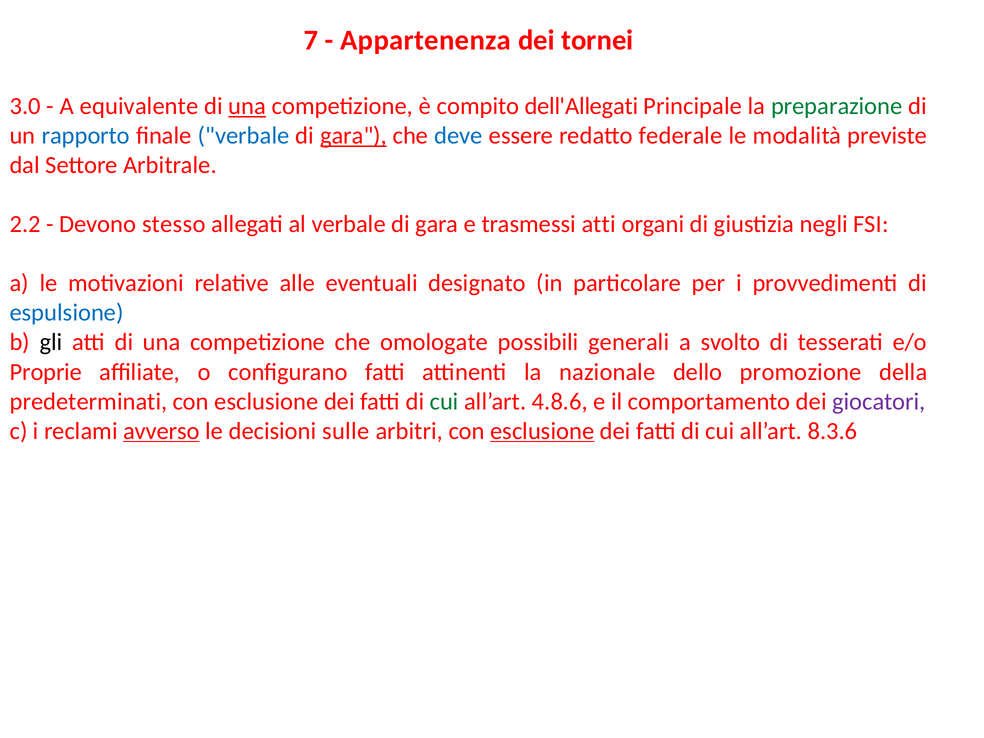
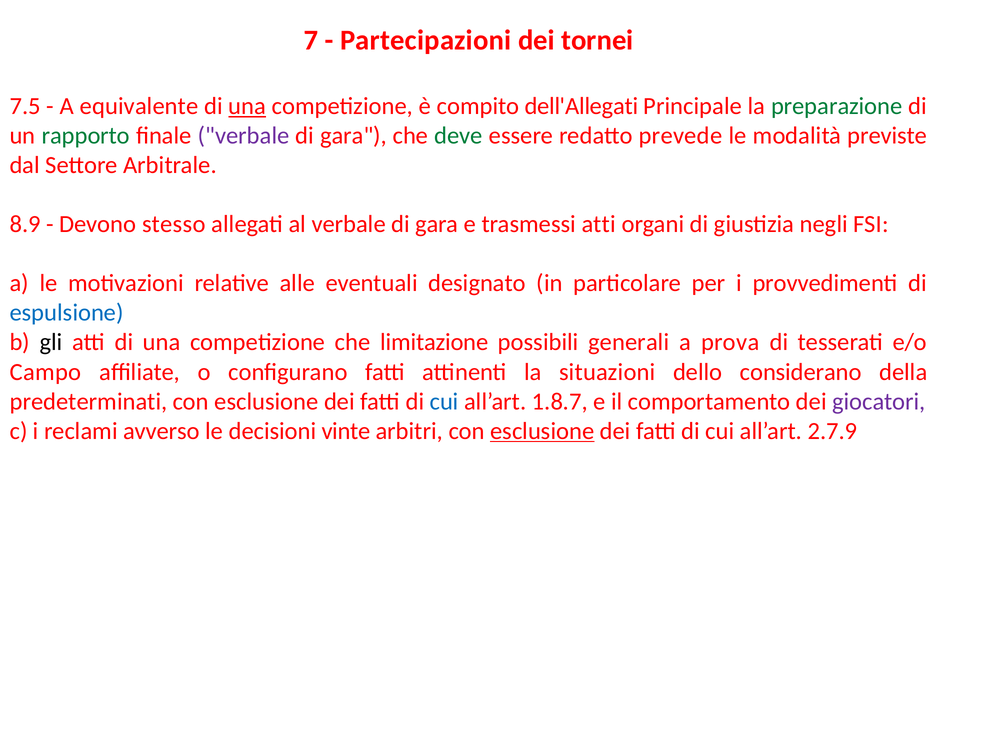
Appartenenza: Appartenenza -> Partecipazioni (426, 40)
3.0: 3.0 -> 7.5 (25, 106)
rapporto colour: blue -> green (86, 136)
verbale colour: blue -> purple (244, 136)
gara underline: present -> none (354, 136)
deve colour: blue -> green (459, 136)
federale: federale -> prevede (680, 136)
2.2: 2.2 -> 8.9 (25, 224)
omologate: omologate -> limitazione (434, 342)
svolto: svolto -> prova (730, 342)
Proprie: Proprie -> Campo (46, 372)
nazionale: nazionale -> situazioni (607, 372)
promozione: promozione -> considerano (801, 372)
cui colour: green -> blue (444, 401)
4.8.6: 4.8.6 -> 1.8.7 (560, 401)
avverso underline: present -> none (161, 431)
sulle: sulle -> vinte (346, 431)
8.3.6: 8.3.6 -> 2.7.9 (832, 431)
